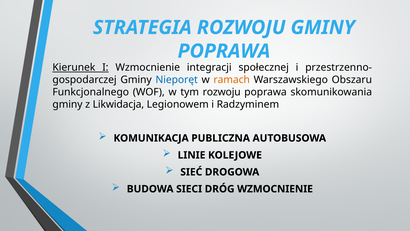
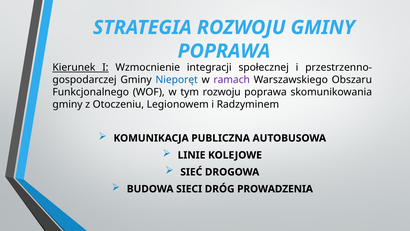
ramach colour: orange -> purple (232, 80)
Likwidacja: Likwidacja -> Otoczeniu (118, 104)
DRÓG WZMOCNIENIE: WZMOCNIENIE -> PROWADZENIA (275, 189)
